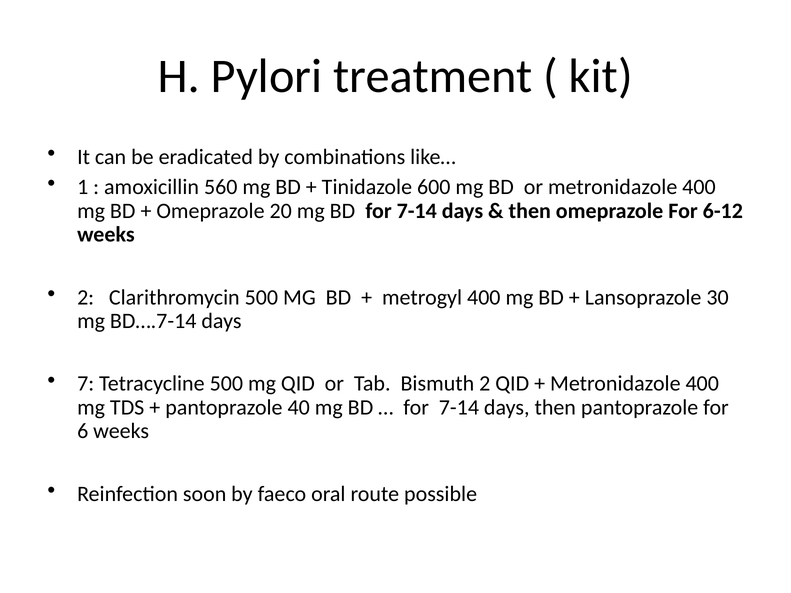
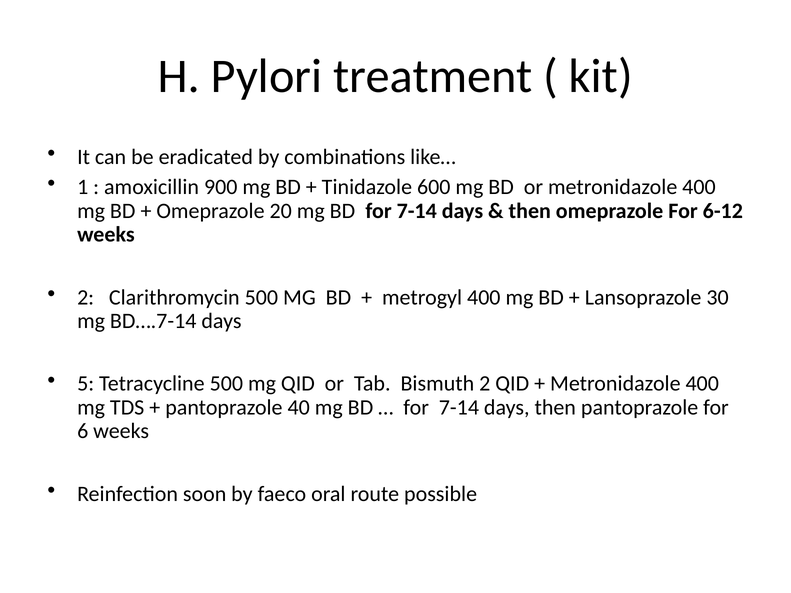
560: 560 -> 900 (221, 187)
7: 7 -> 5 (86, 384)
